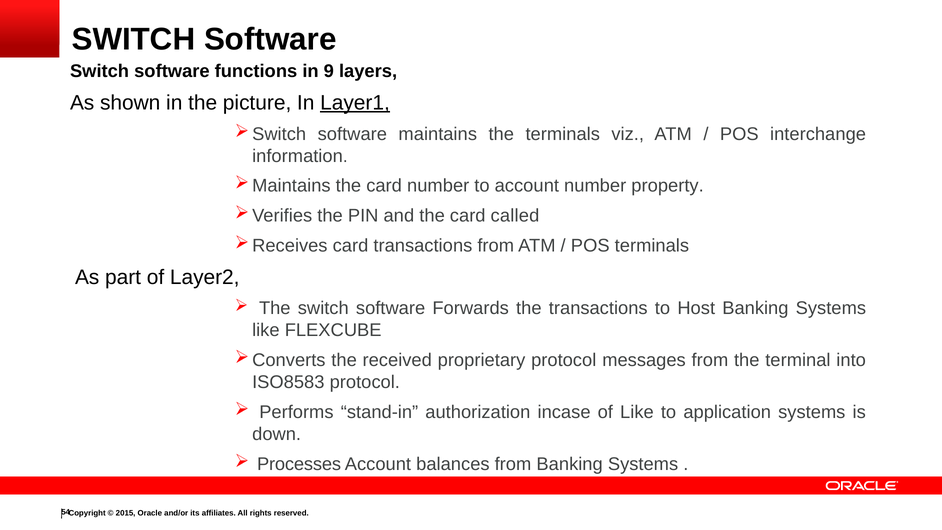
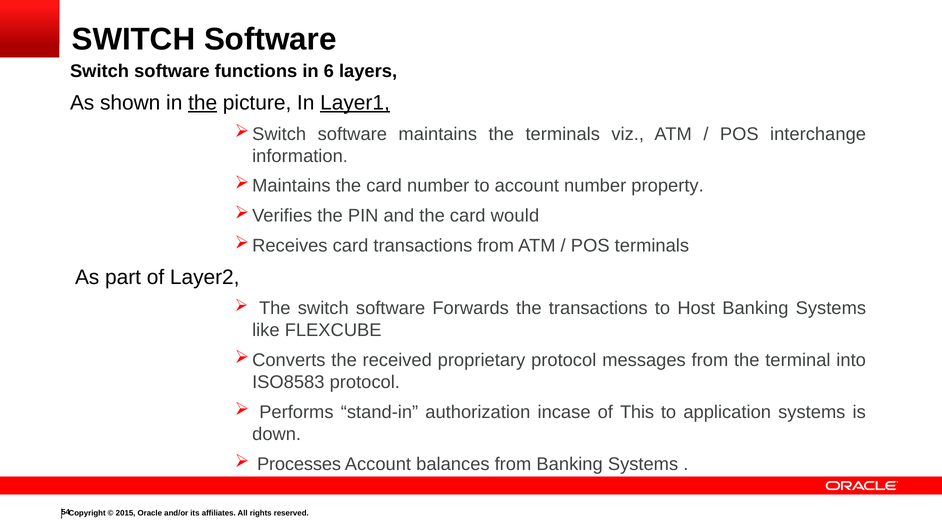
9: 9 -> 6 (329, 71)
the underline: none -> present (203, 103)
called: called -> would (515, 216)
of Like: Like -> This (637, 412)
